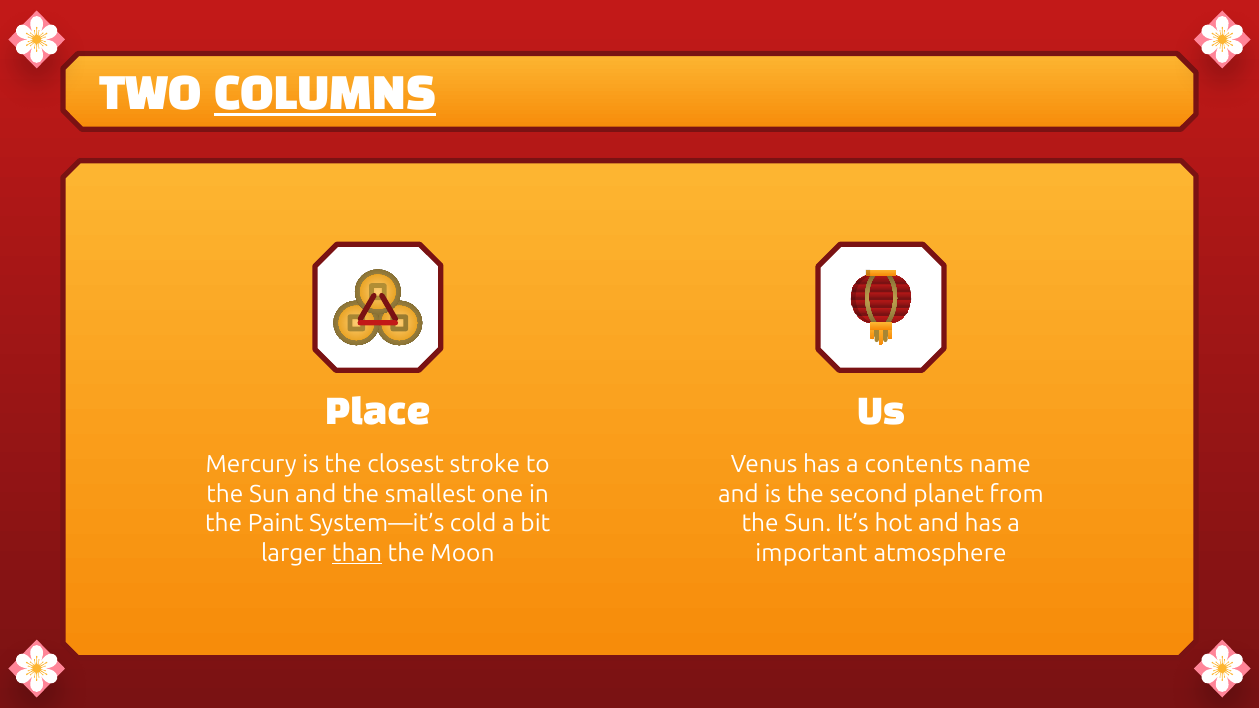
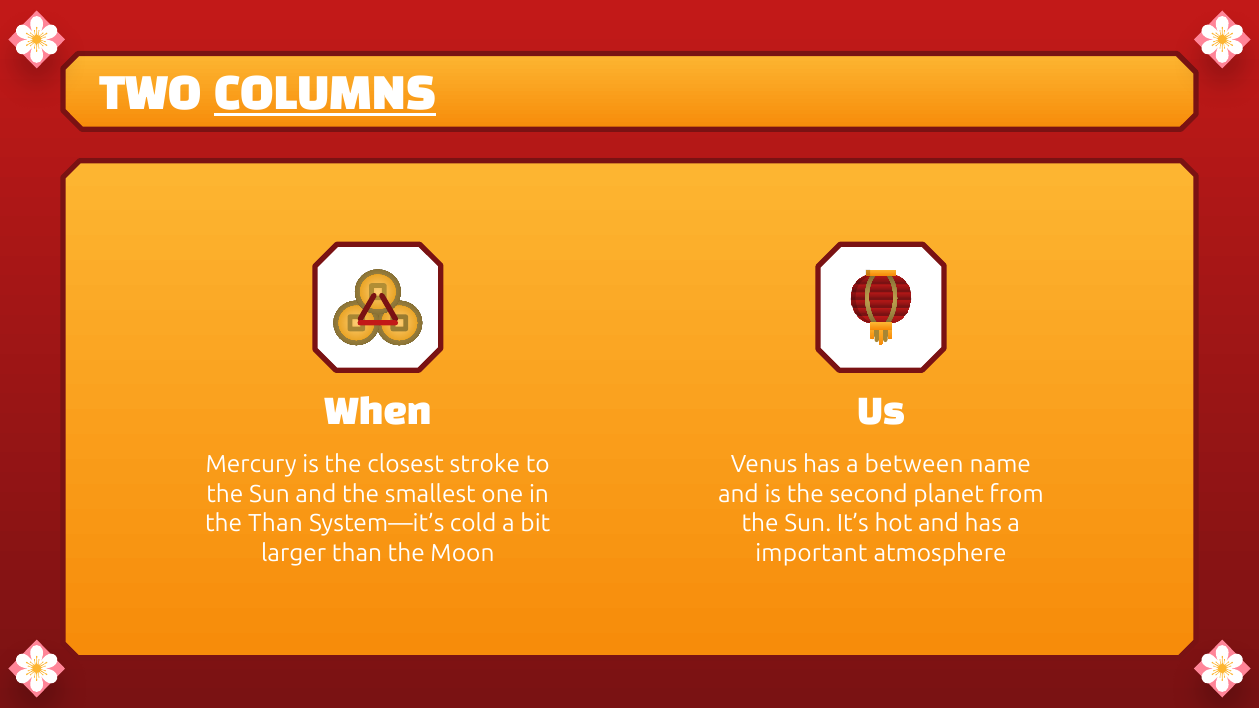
Place: Place -> When (378, 413)
contents: contents -> between (914, 465)
the Paint: Paint -> Than (275, 524)
than underline: present -> none (357, 553)
